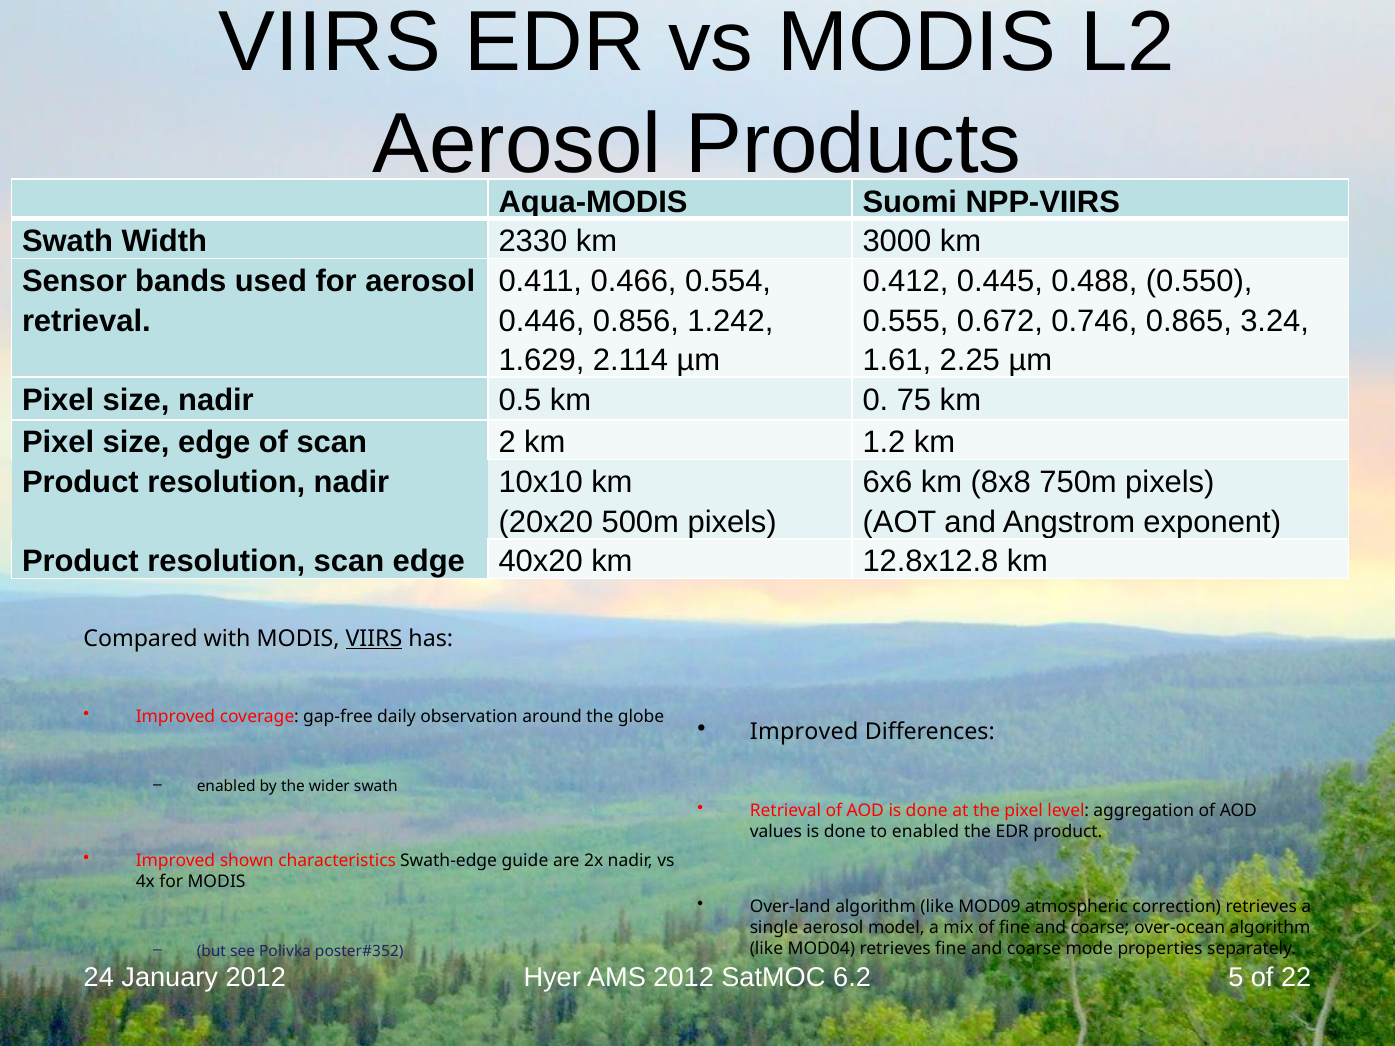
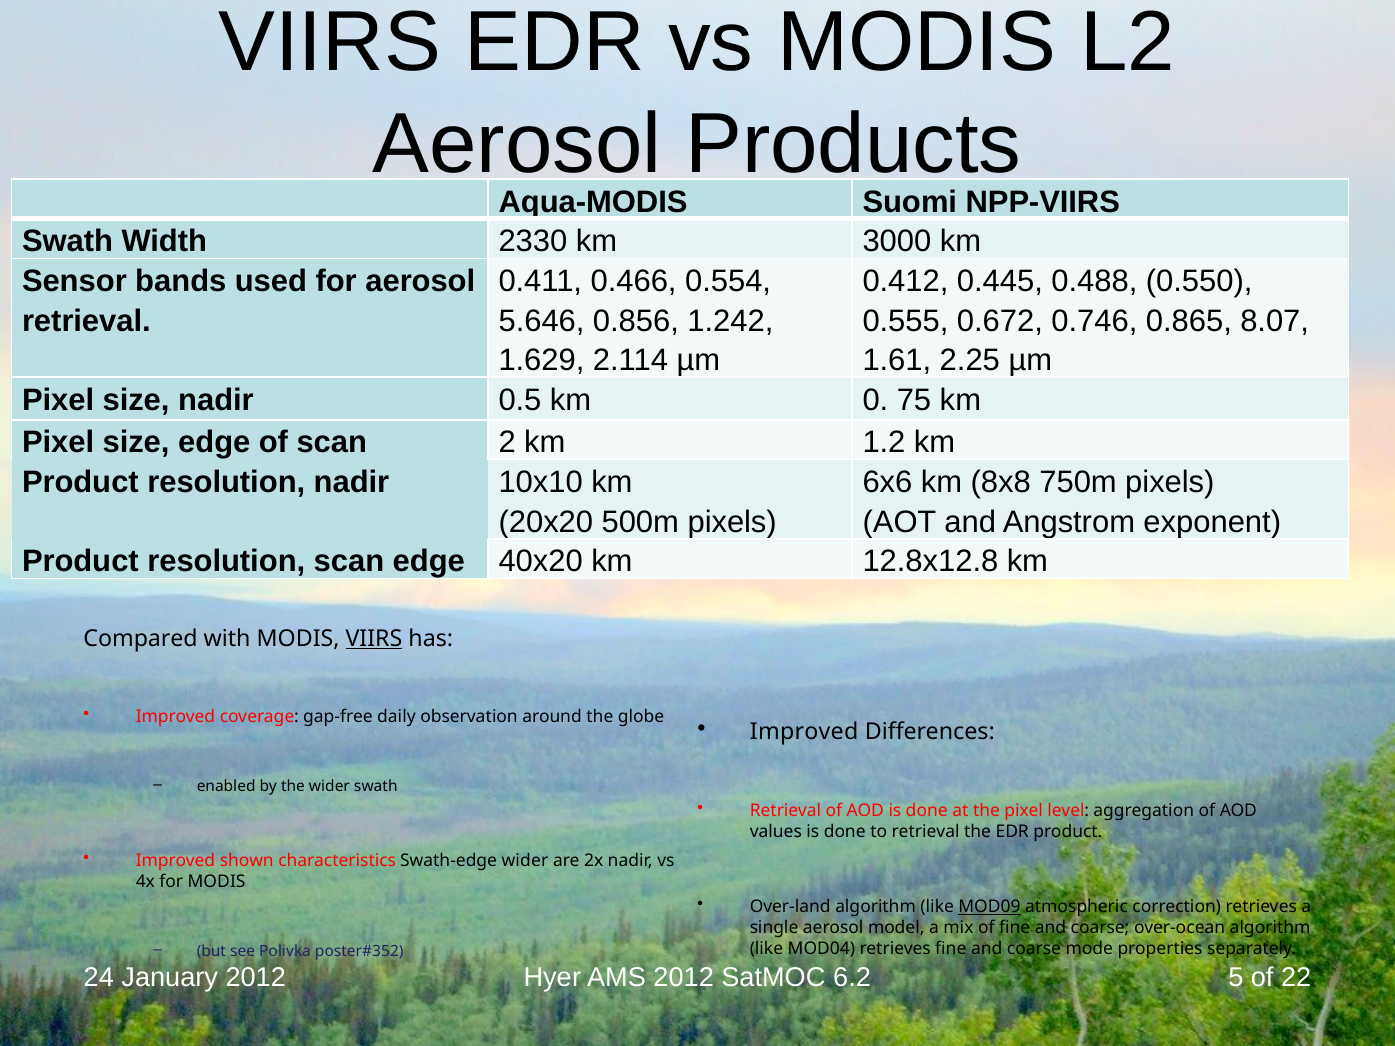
0.446: 0.446 -> 5.646 (542, 321)
3.24: 3.24 -> 8.07 (1275, 321)
to enabled: enabled -> retrieval (926, 832)
Swath-edge guide: guide -> wider (525, 861)
MOD09 underline: none -> present (989, 907)
